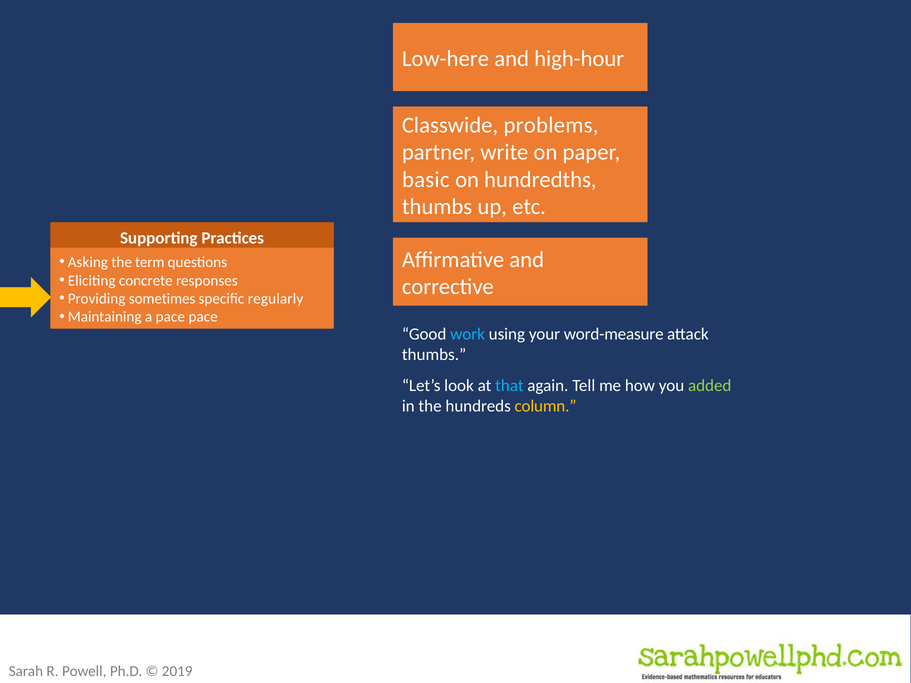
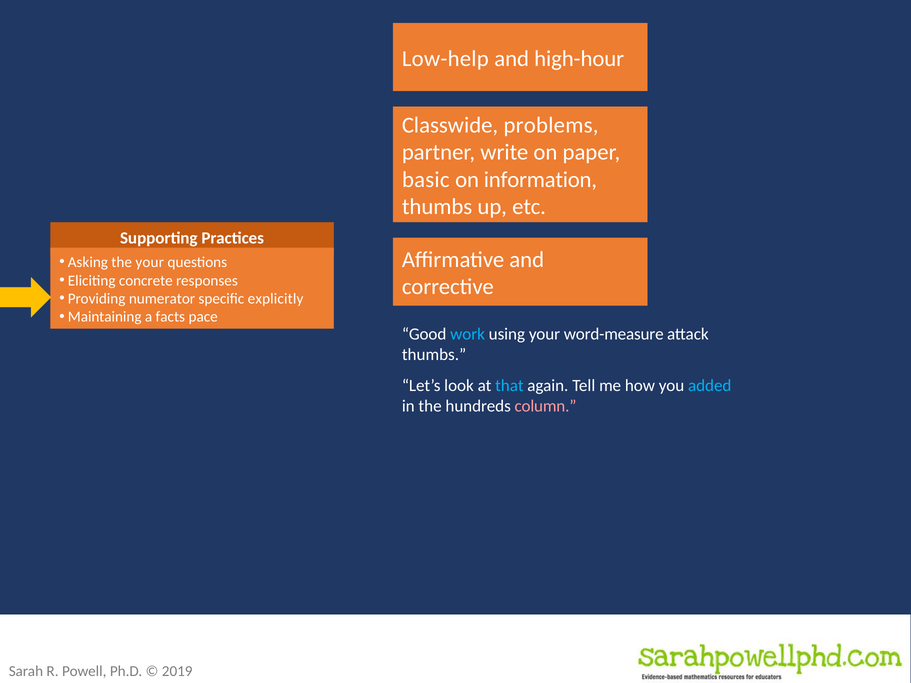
Low-here: Low-here -> Low-help (445, 59)
hundredths: hundredths -> information (540, 180)
the term: term -> your (150, 262)
sometimes: sometimes -> numerator (162, 299)
regularly: regularly -> explicitly (276, 299)
a pace: pace -> facts (170, 317)
added colour: light green -> light blue (710, 386)
column colour: yellow -> pink (545, 406)
